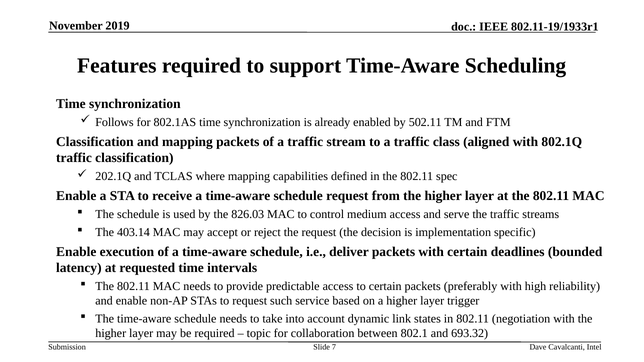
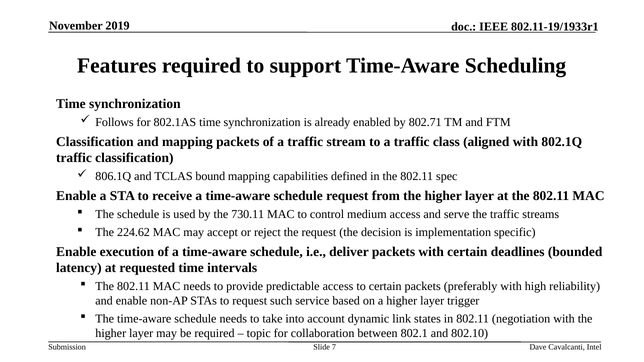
502.11: 502.11 -> 802.71 (425, 123)
202.1Q: 202.1Q -> 806.1Q (113, 177)
where: where -> bound (210, 177)
826.03: 826.03 -> 730.11 (248, 215)
403.14: 403.14 -> 224.62 (133, 232)
693.32: 693.32 -> 802.10 (470, 333)
